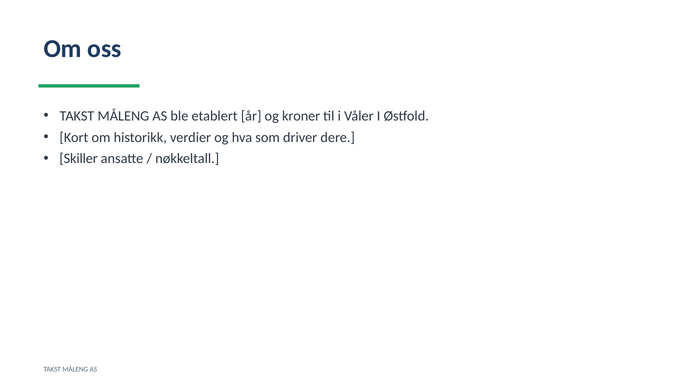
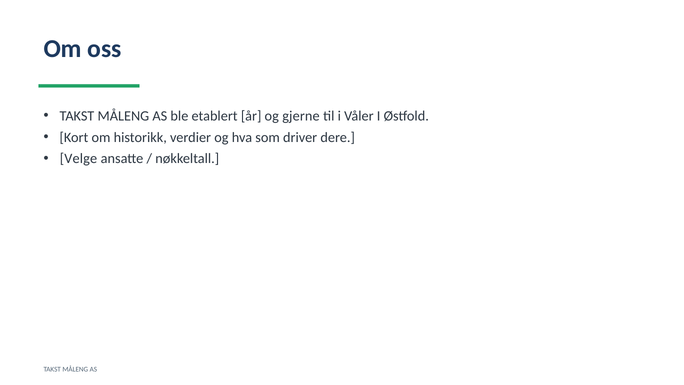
kroner: kroner -> gjerne (301, 116)
Skiller: Skiller -> Velge (78, 159)
